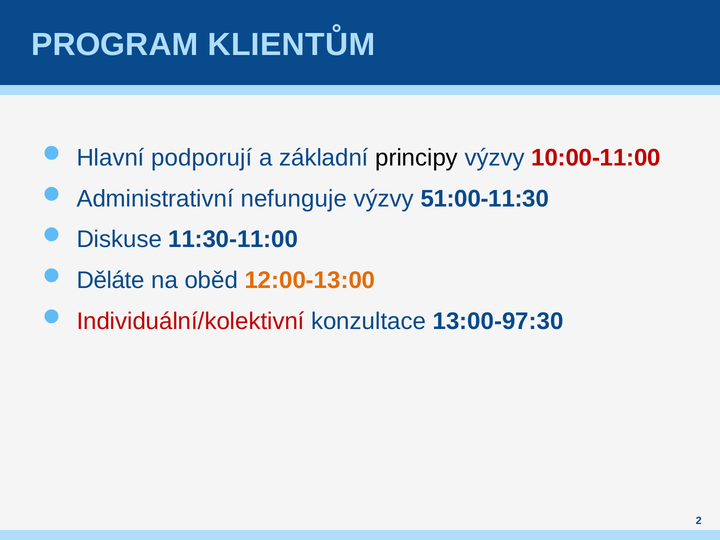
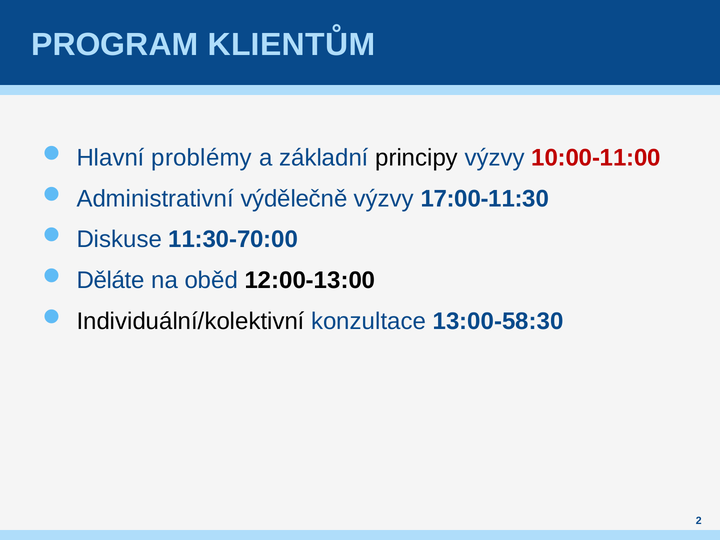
podporují: podporují -> problémy (202, 158)
nefunguje: nefunguje -> výdělečně (294, 199)
51:00-11:30: 51:00-11:30 -> 17:00-11:30 (485, 199)
11:30-11:00: 11:30-11:00 -> 11:30-70:00 (233, 239)
12:00-13:00 colour: orange -> black (310, 280)
Individuální/kolektivní colour: red -> black (191, 321)
13:00-97:30: 13:00-97:30 -> 13:00-58:30 (498, 321)
